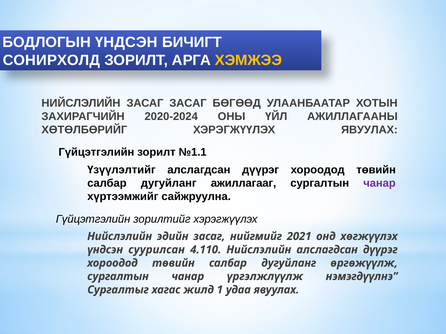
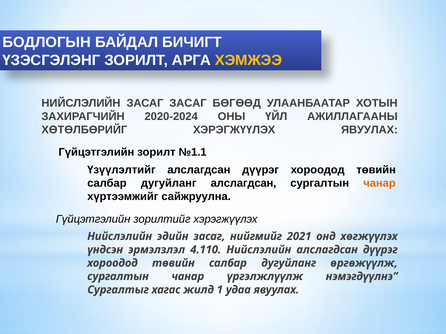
БОДЛОГЫН ҮНДСЭН: ҮНДСЭН -> БАЙДАЛ (127, 42)
СОНИРХОЛД: СОНИРХОЛД -> ҮЗЭСГЭЛЭНГ (51, 60)
дугуйланг ажиллагааг: ажиллагааг -> алслагдсан (244, 183)
чанар colour: purple -> orange (380, 183)
суурилсан: суурилсан -> эрмэлзлэл (157, 250)
